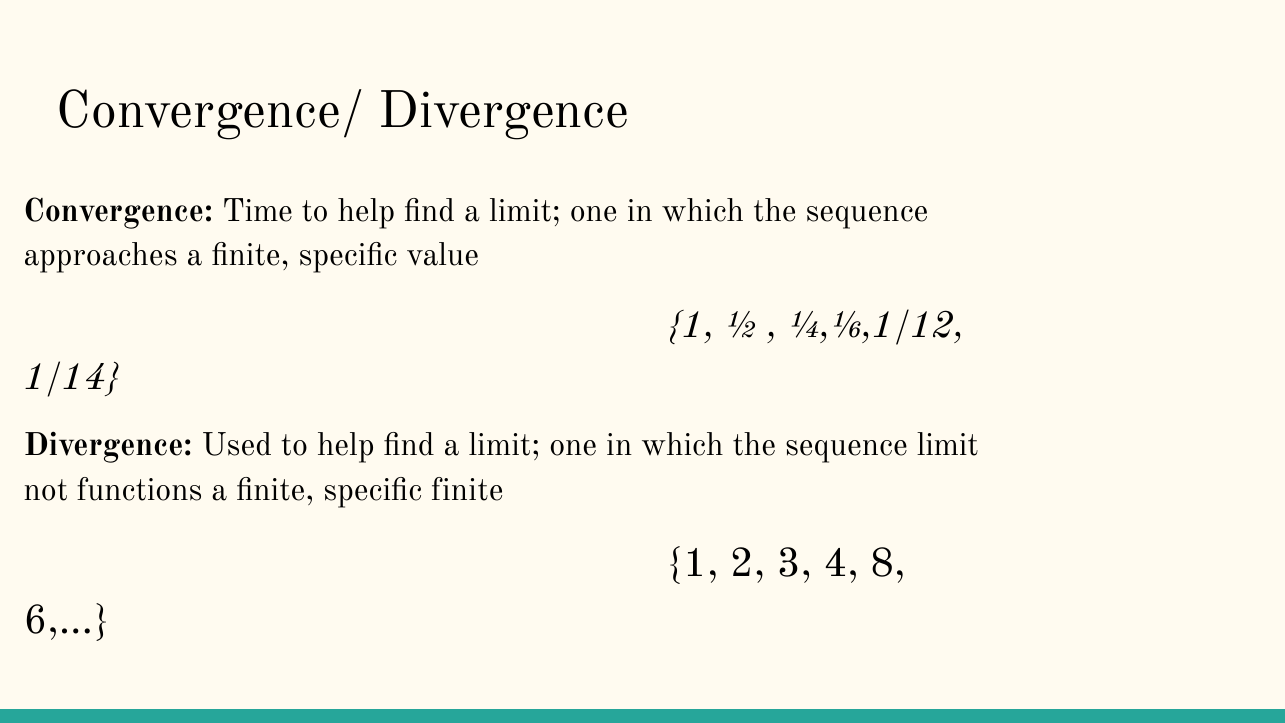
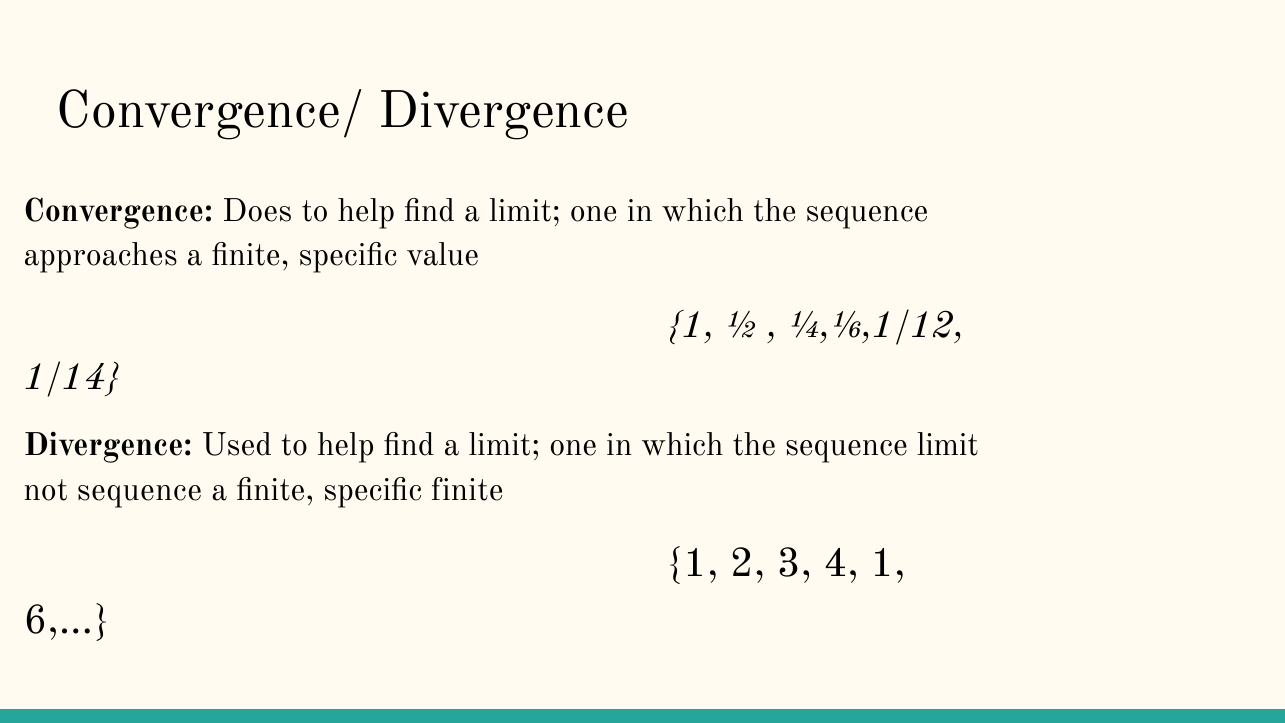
Time: Time -> Does (257, 210)
not functions: functions -> sequence (139, 490)
4 8: 8 -> 1 (888, 563)
